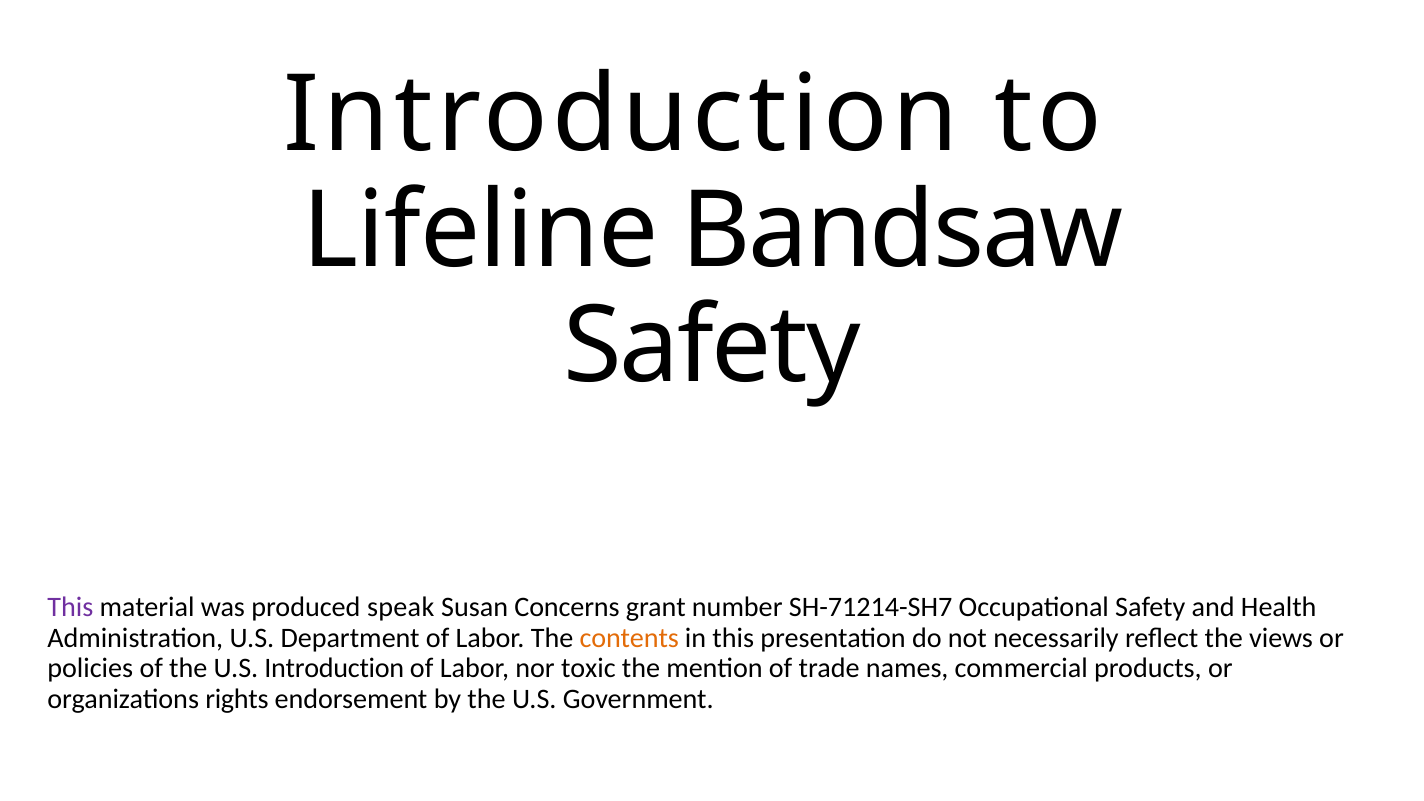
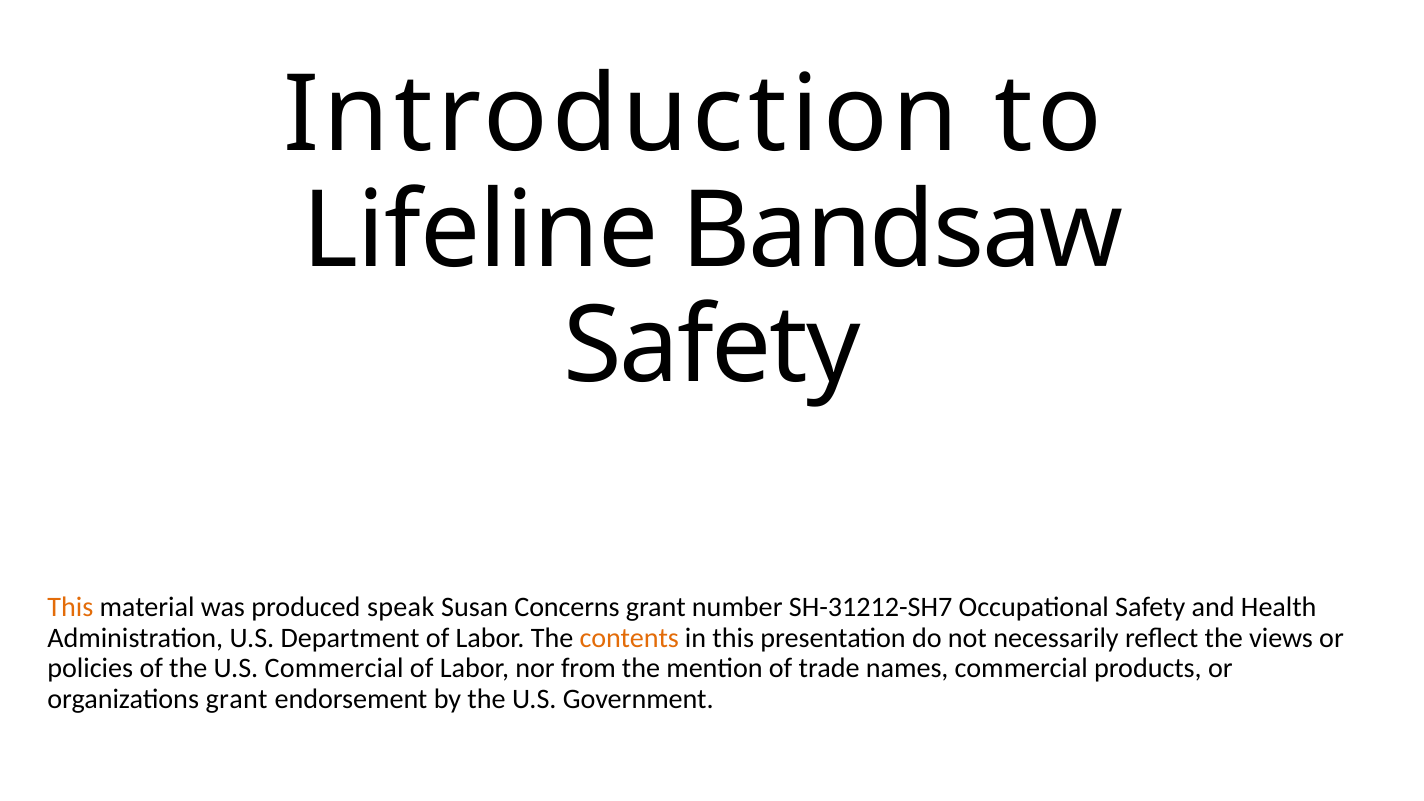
This colour: purple -> orange (70, 608)
SH-71214-SH7: SH-71214-SH7 -> SH-31212-SH7 (871, 608)
U.S Introduction: Introduction -> Commercial (334, 669)
toxic: toxic -> from (588, 669)
organizations rights: rights -> grant (237, 699)
